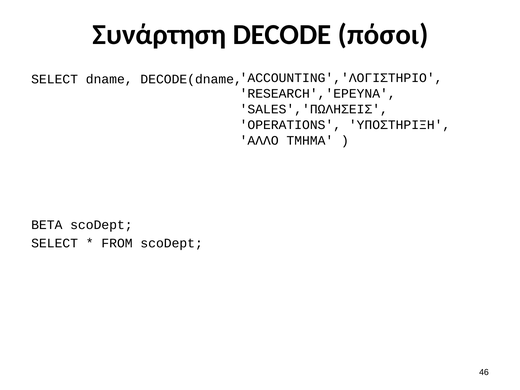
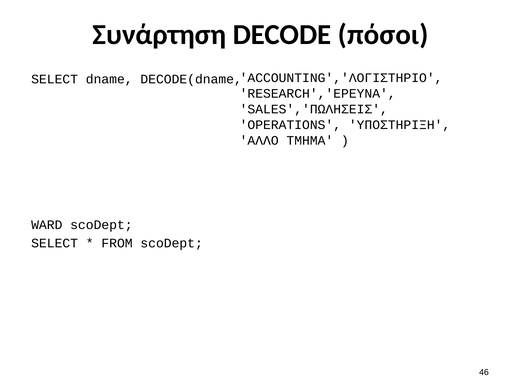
BETA: BETA -> WARD (47, 225)
